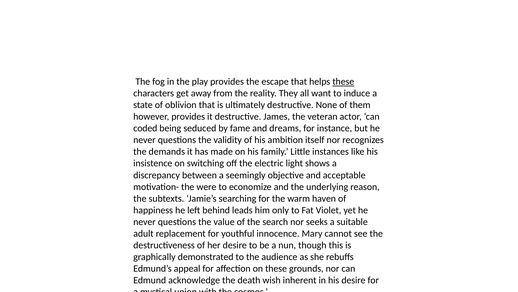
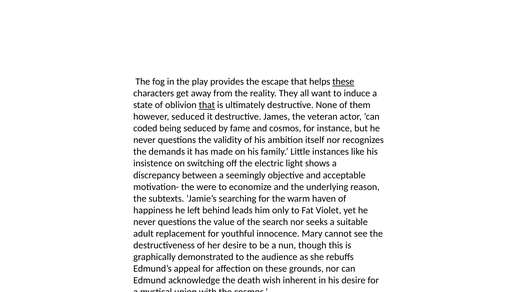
that underline: none -> present (207, 105)
however provides: provides -> seduced (188, 116)
and dreams: dreams -> cosmos (285, 128)
